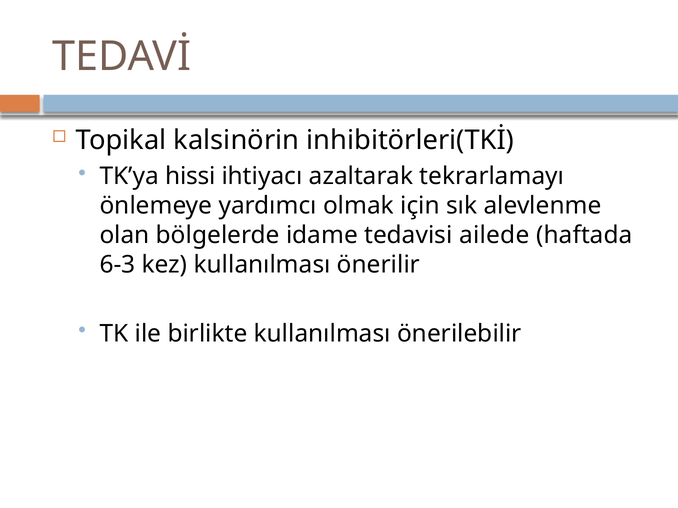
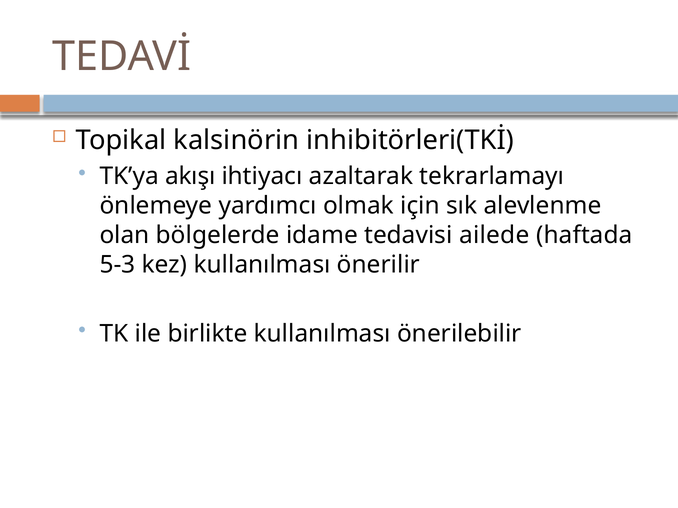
hissi: hissi -> akışı (190, 176)
6-3: 6-3 -> 5-3 (117, 265)
